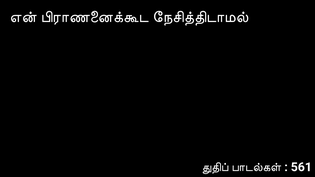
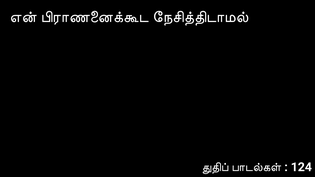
561: 561 -> 124 (301, 167)
